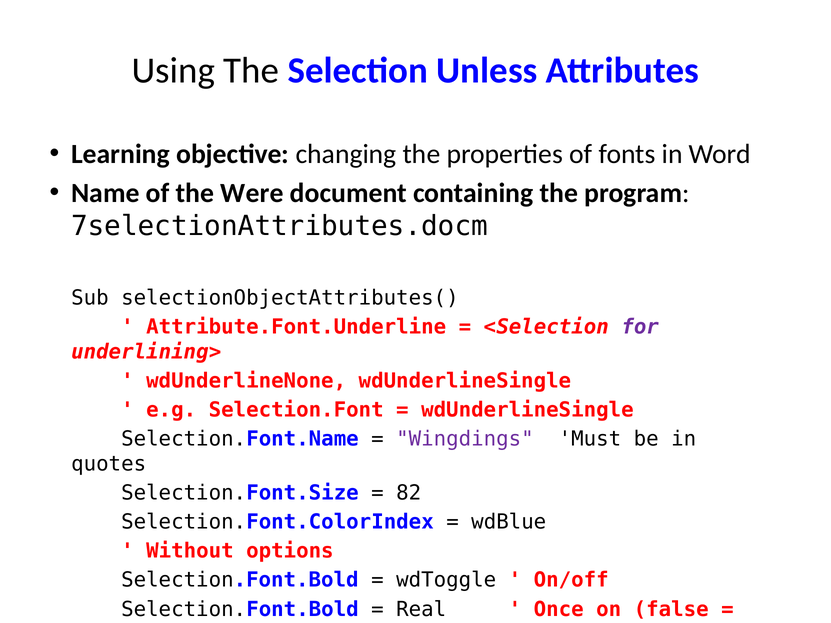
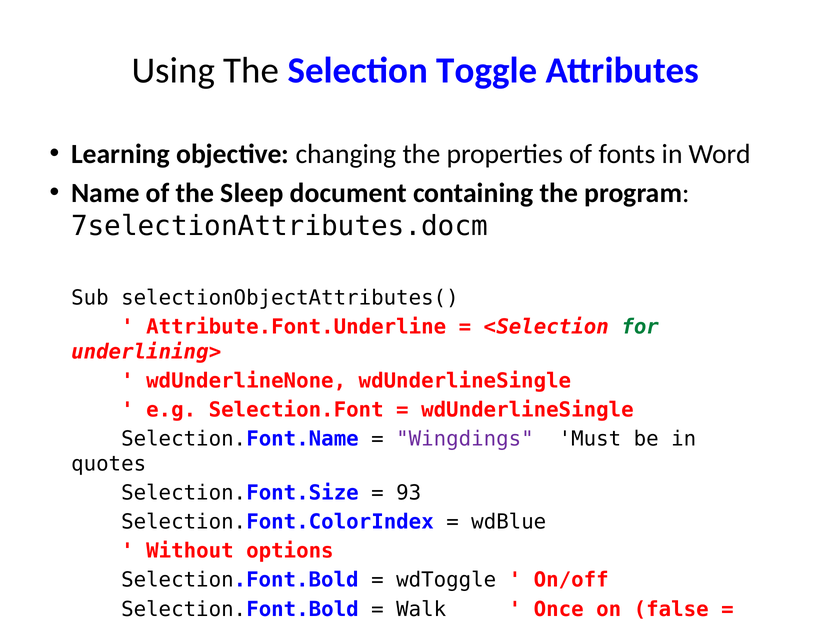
Unless: Unless -> Toggle (487, 70)
Were: Were -> Sleep (252, 193)
for colour: purple -> green (640, 327)
82: 82 -> 93 (409, 493)
Real: Real -> Walk (421, 609)
